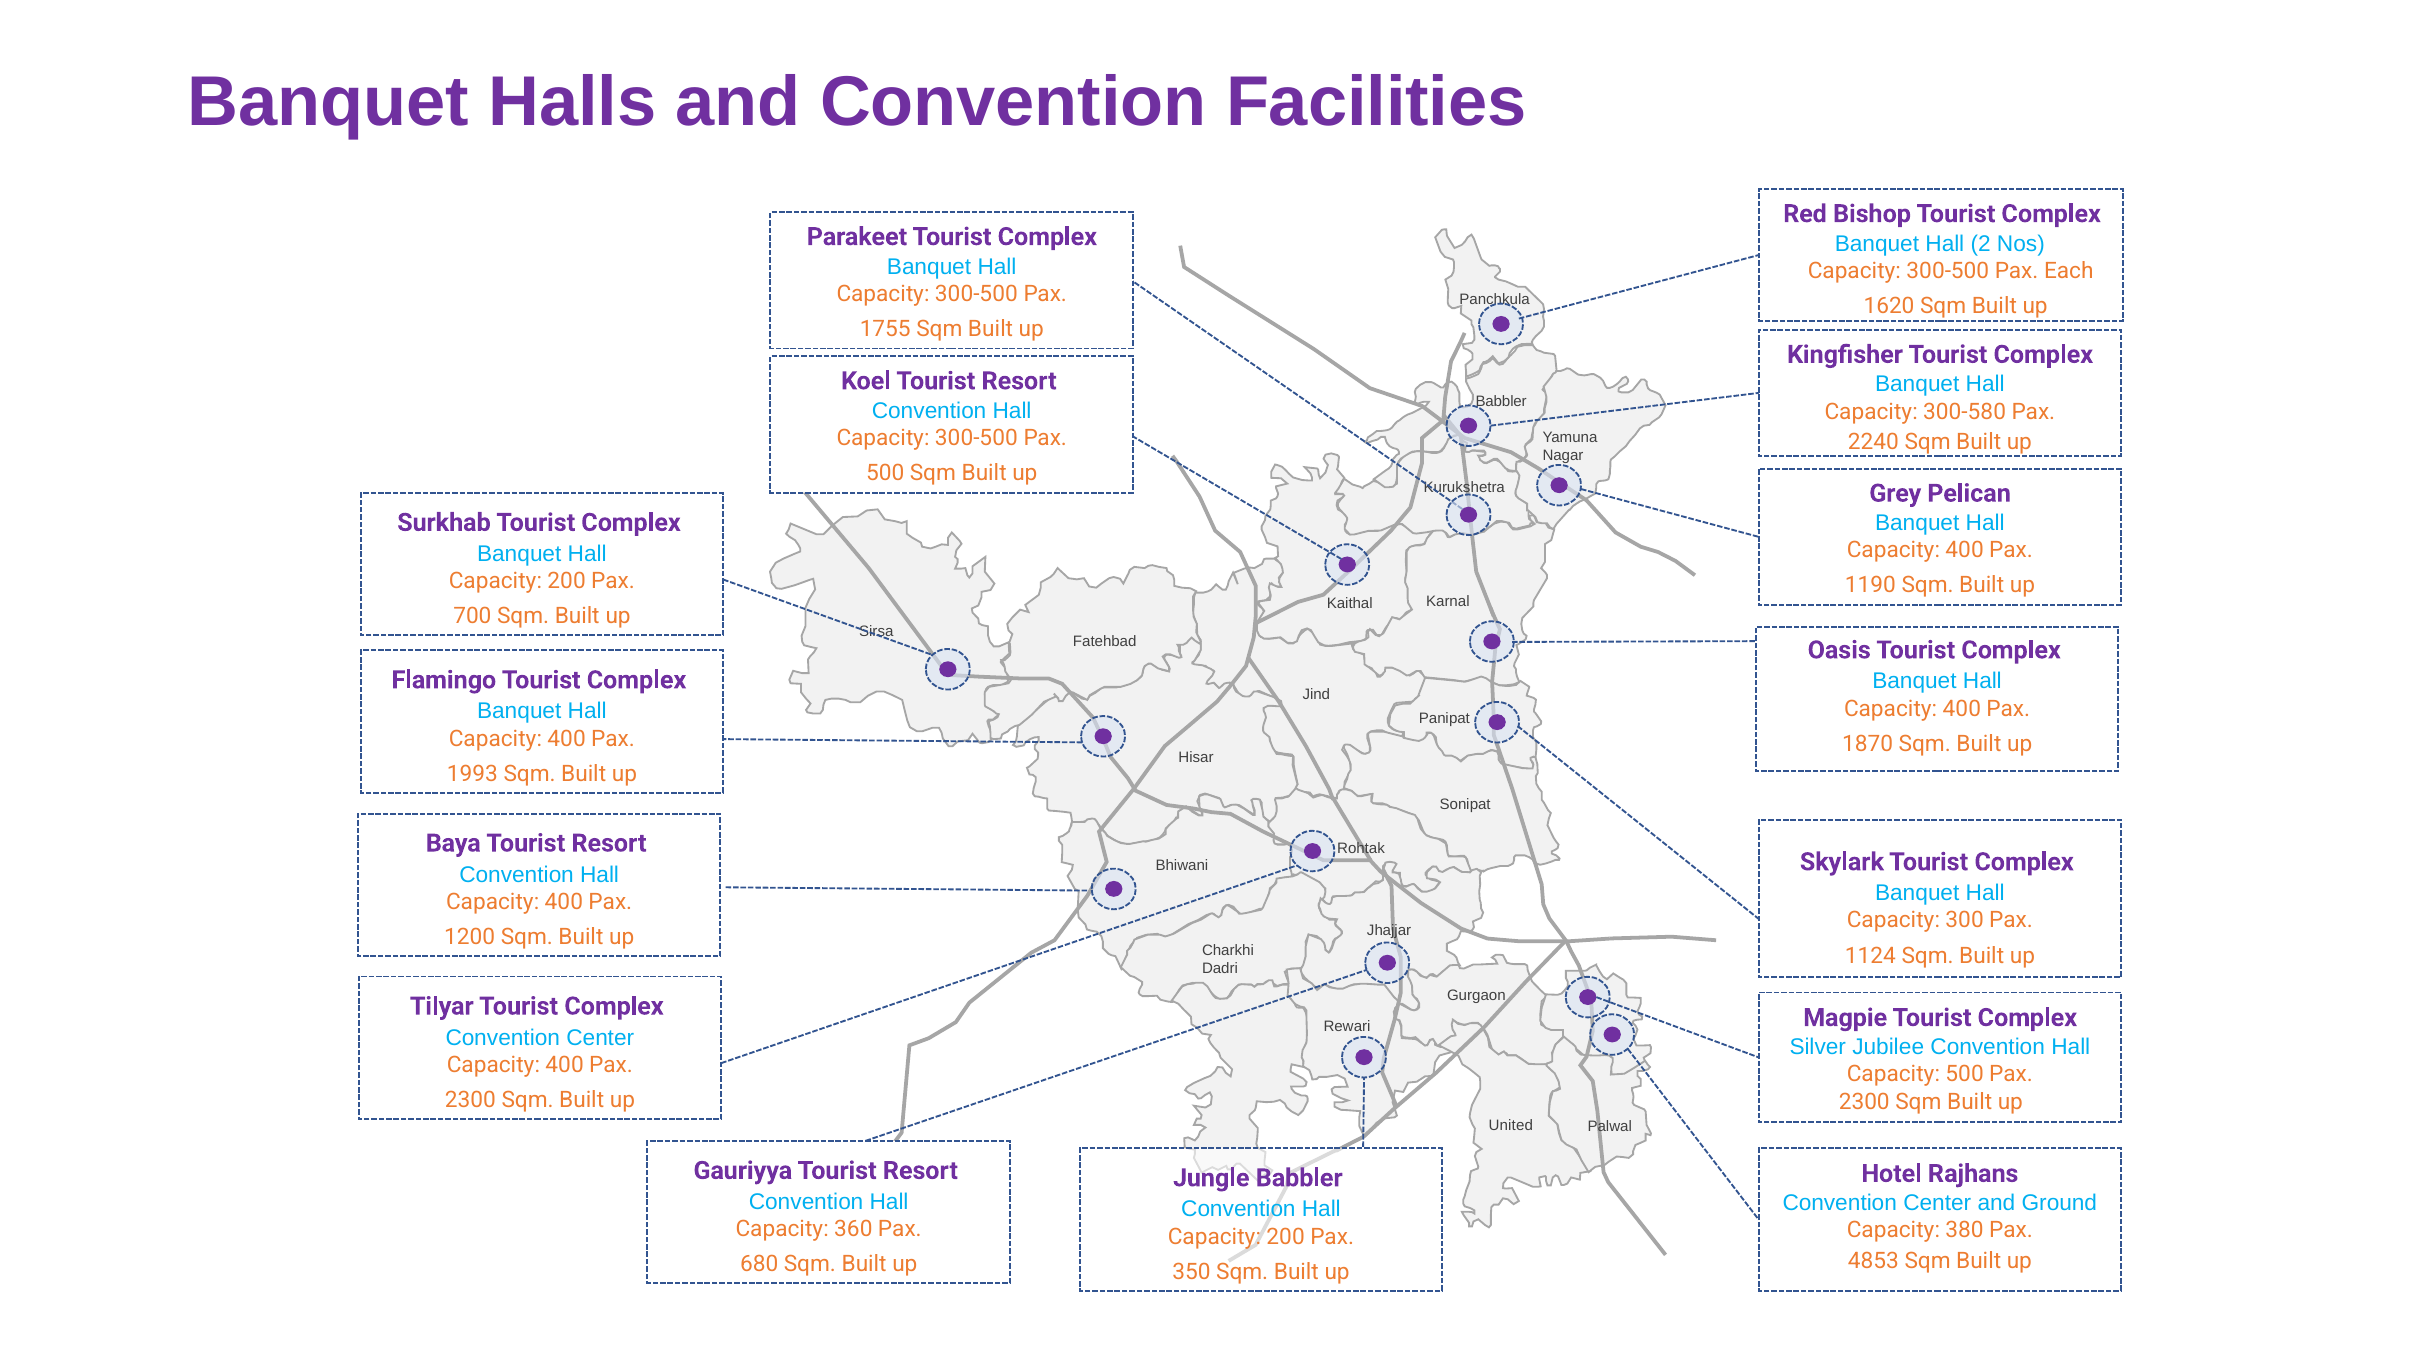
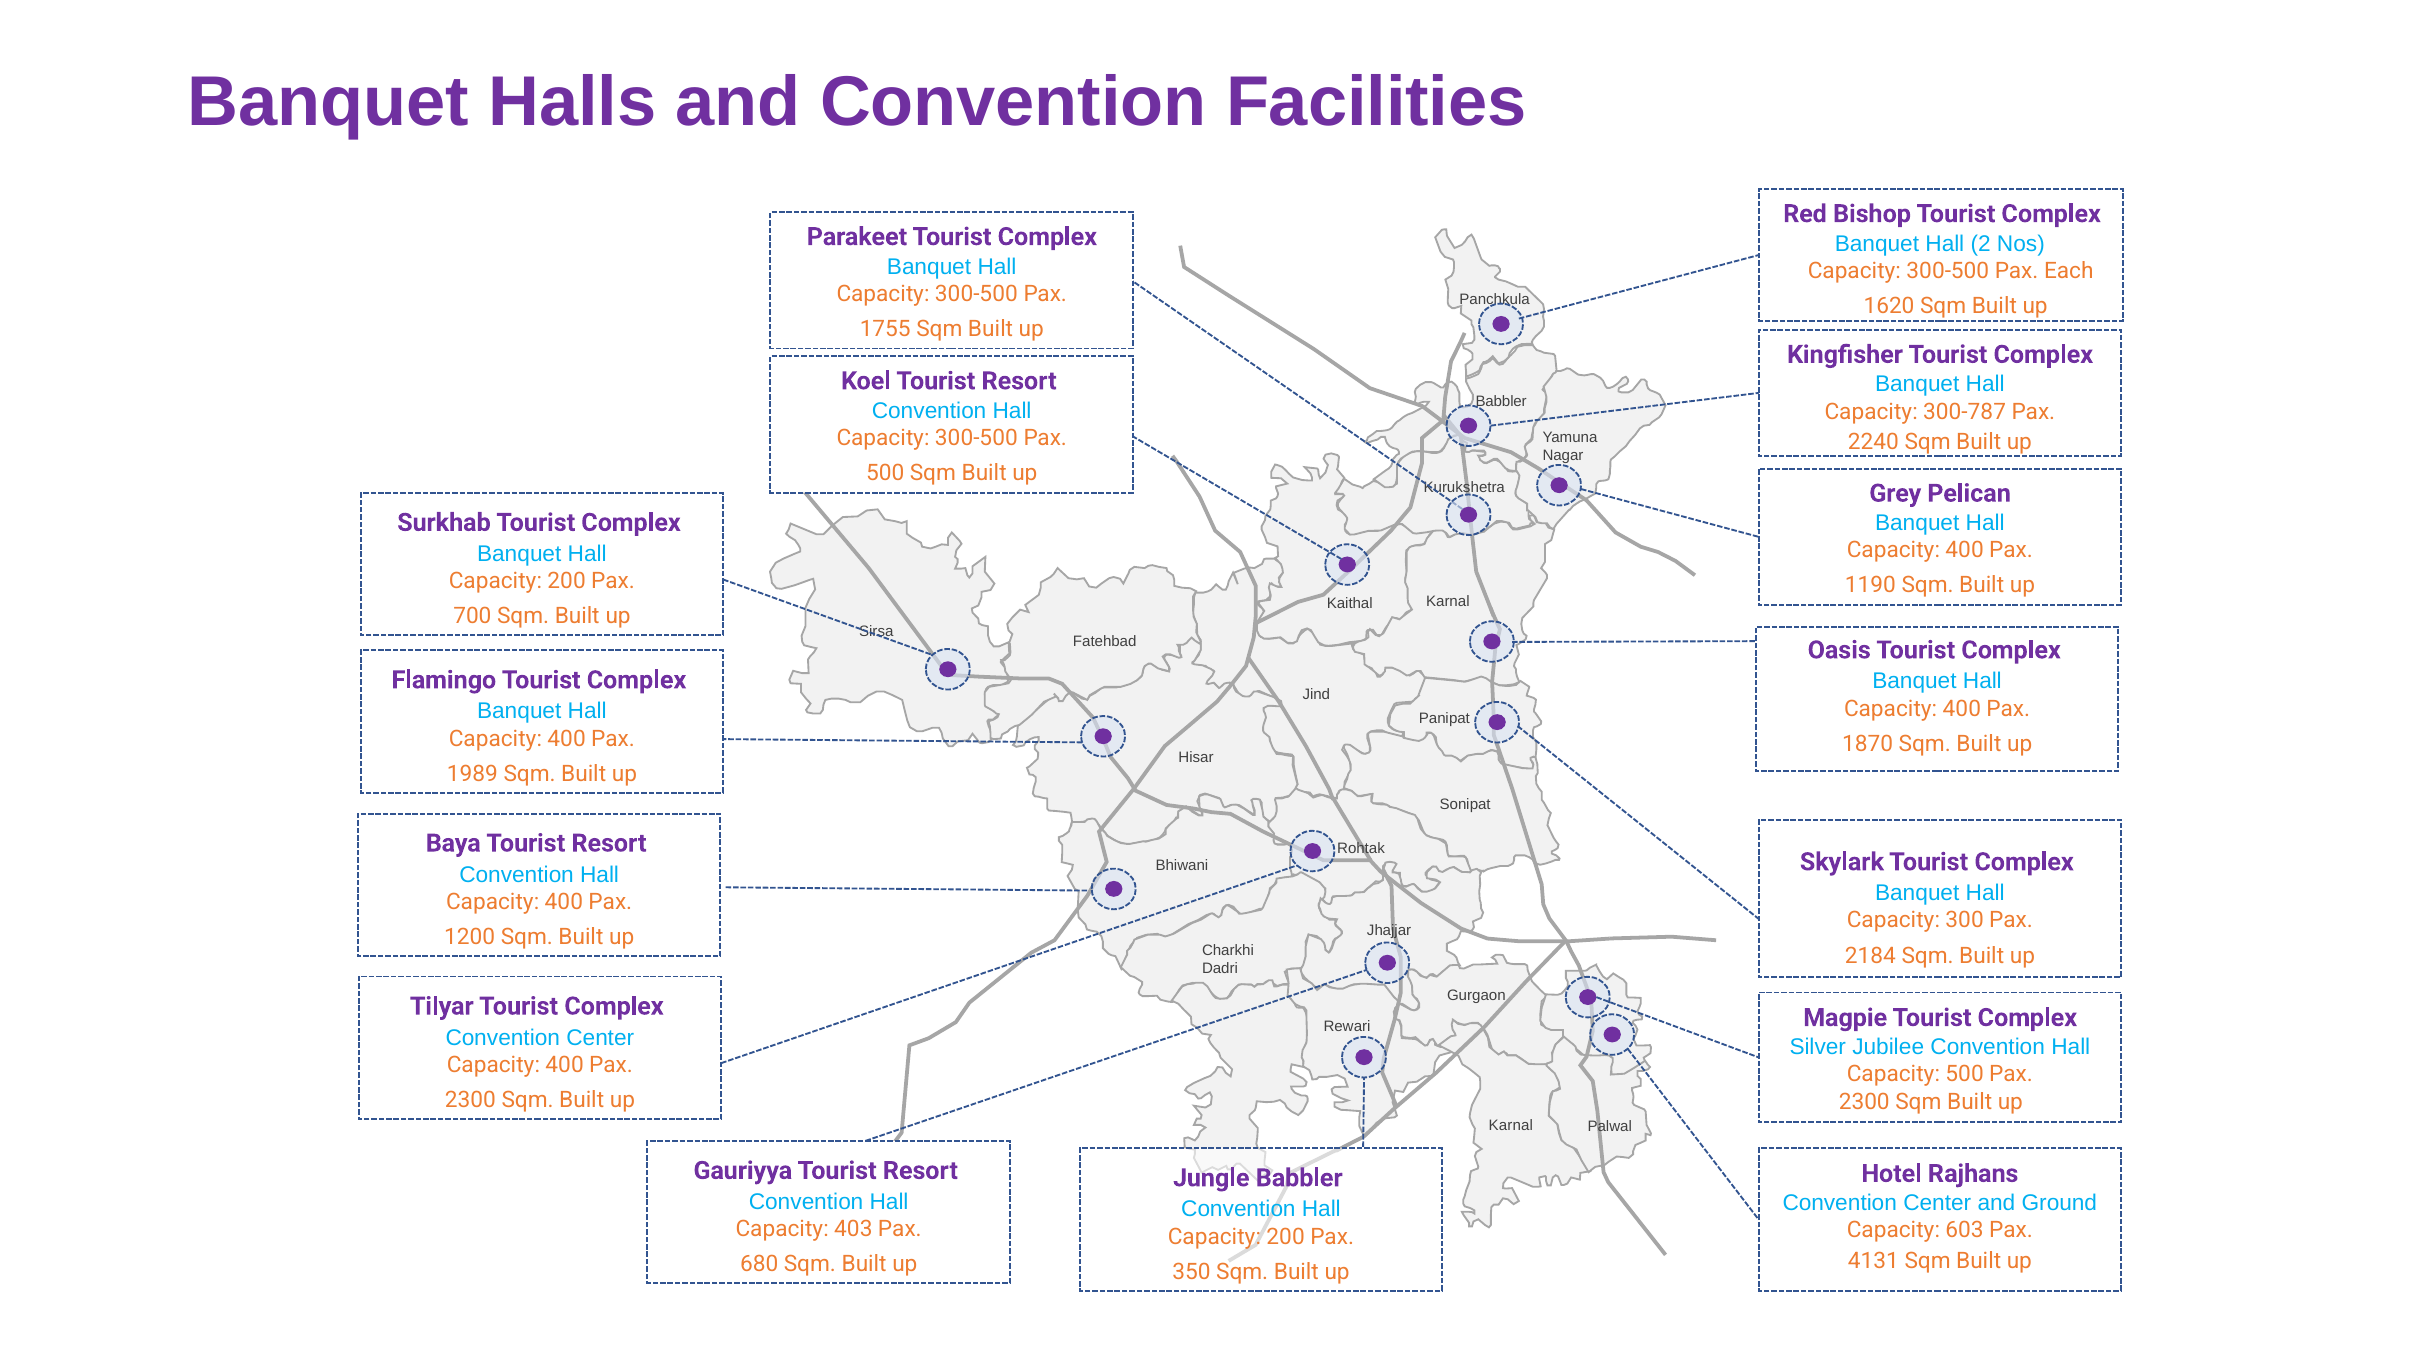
300-580: 300-580 -> 300-787 (1965, 412)
1993: 1993 -> 1989 (472, 774)
1124: 1124 -> 2184 (1870, 956)
United: United -> Karnal (1511, 1126)
360: 360 -> 403 (853, 1230)
380: 380 -> 603 (1965, 1230)
4853: 4853 -> 4131 (1873, 1262)
